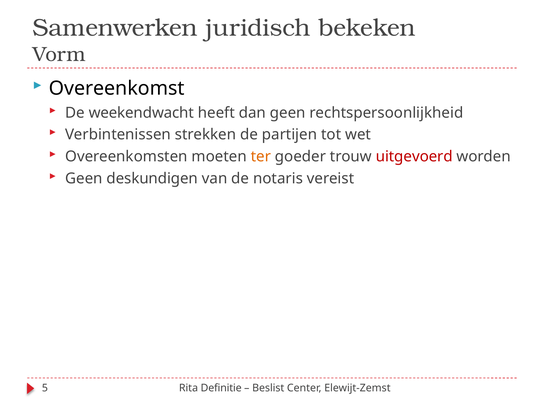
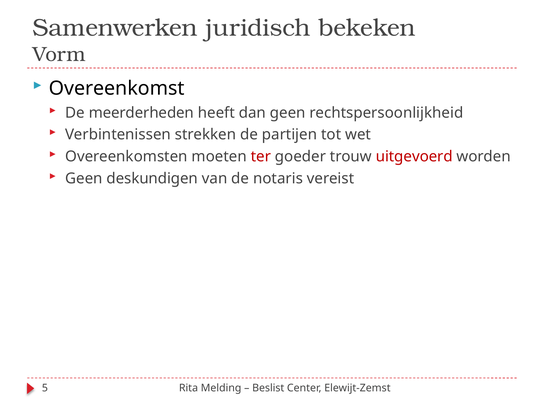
weekendwacht: weekendwacht -> meerderheden (141, 113)
ter colour: orange -> red (261, 157)
Definitie: Definitie -> Melding (221, 388)
